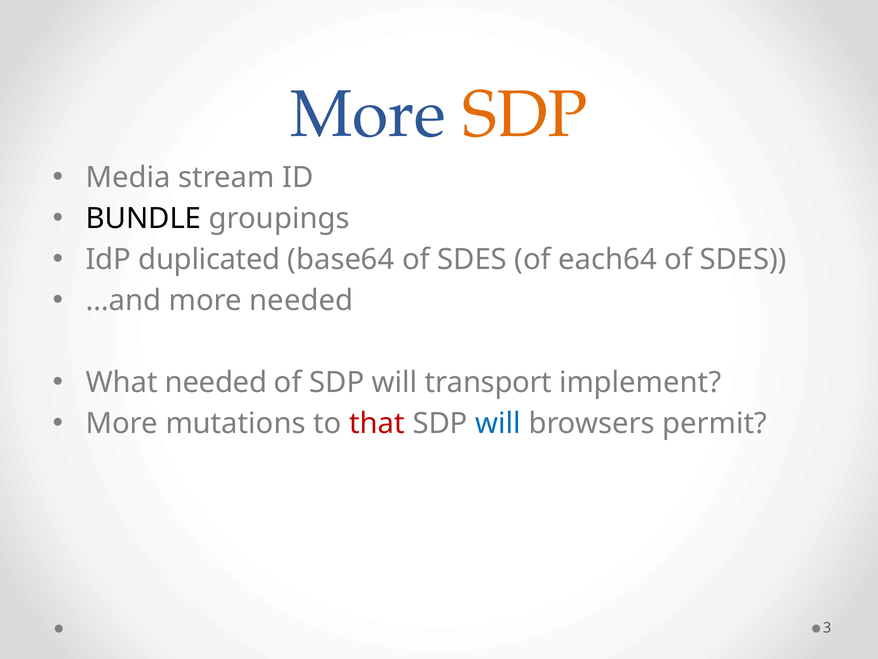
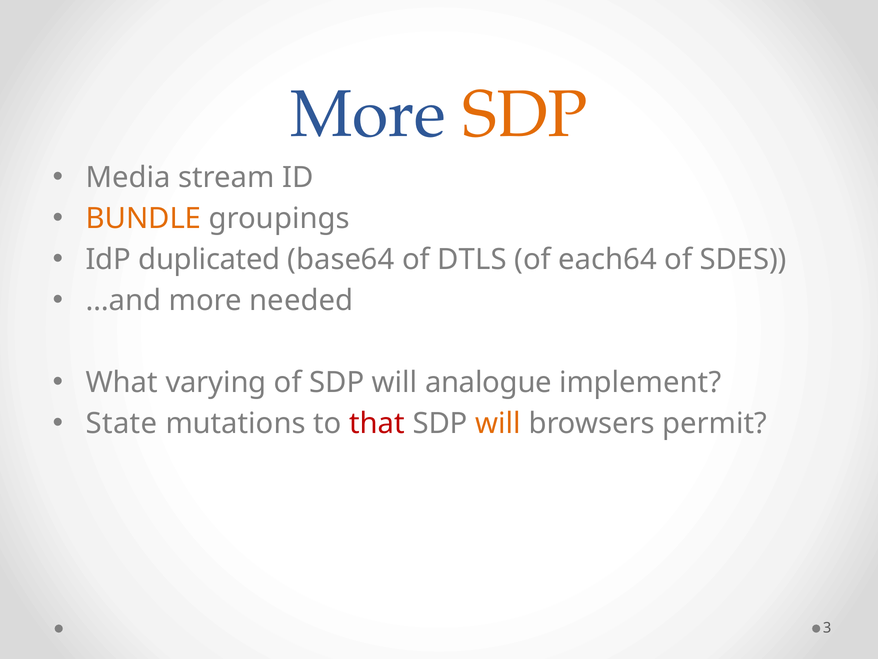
BUNDLE colour: black -> orange (143, 219)
base64 of SDES: SDES -> DTLS (472, 260)
What needed: needed -> varying (216, 382)
transport: transport -> analogue (488, 382)
More: More -> State (122, 423)
will colour: blue -> orange (498, 423)
